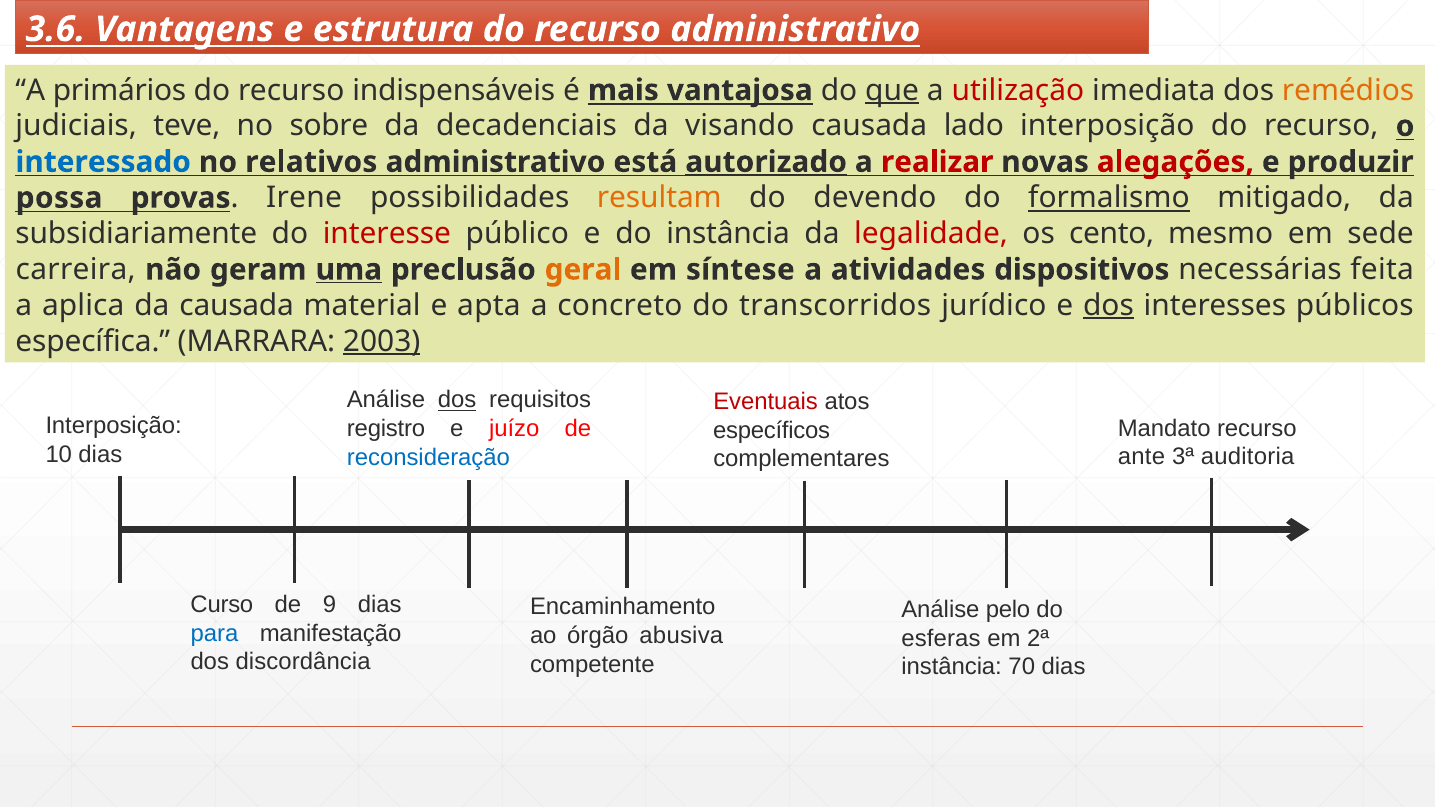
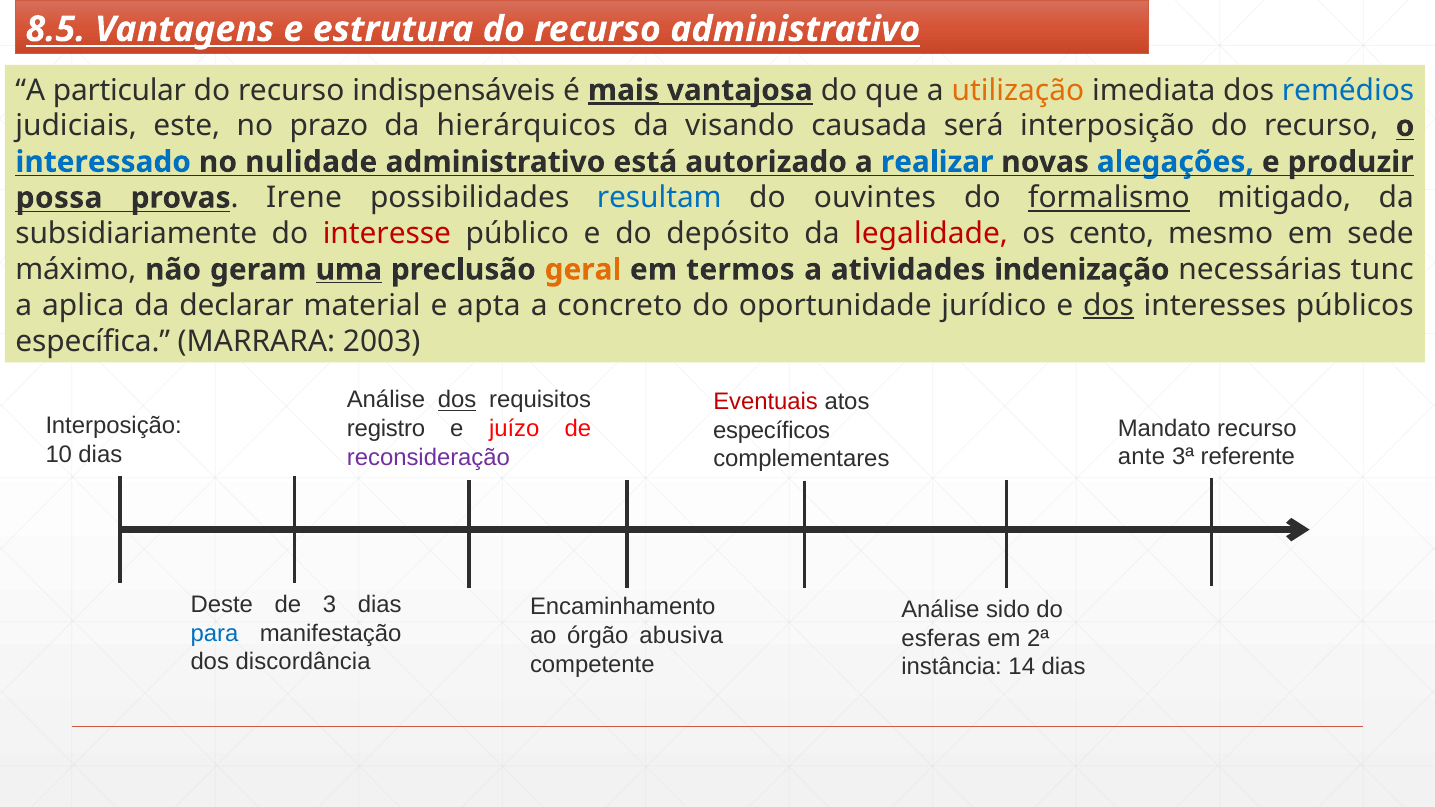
3.6: 3.6 -> 8.5 (56, 29)
primários: primários -> particular (119, 90)
mais underline: none -> present (623, 90)
que underline: present -> none (892, 90)
utilização colour: red -> orange (1018, 90)
remédios colour: orange -> blue (1348, 90)
teve: teve -> este (187, 126)
sobre: sobre -> prazo (329, 126)
decadenciais: decadenciais -> hierárquicos (526, 126)
lado: lado -> será (974, 126)
relativos: relativos -> nulidade (311, 162)
autorizado underline: present -> none (766, 162)
realizar colour: red -> blue (937, 162)
alegações colour: red -> blue (1175, 162)
resultam colour: orange -> blue (659, 198)
devendo: devendo -> ouvintes (875, 198)
do instância: instância -> depósito (728, 234)
carreira: carreira -> máximo (76, 270)
síntese: síntese -> termos (740, 270)
dispositivos: dispositivos -> indenização (1082, 270)
feita: feita -> tunc (1382, 270)
da causada: causada -> declarar (237, 306)
transcorridos: transcorridos -> oportunidade (835, 306)
2003 underline: present -> none (382, 341)
auditoria: auditoria -> referente (1248, 457)
reconsideração colour: blue -> purple (428, 458)
Curso: Curso -> Deste (222, 605)
9: 9 -> 3 (329, 605)
pelo: pelo -> sido (1008, 610)
70: 70 -> 14 (1022, 667)
